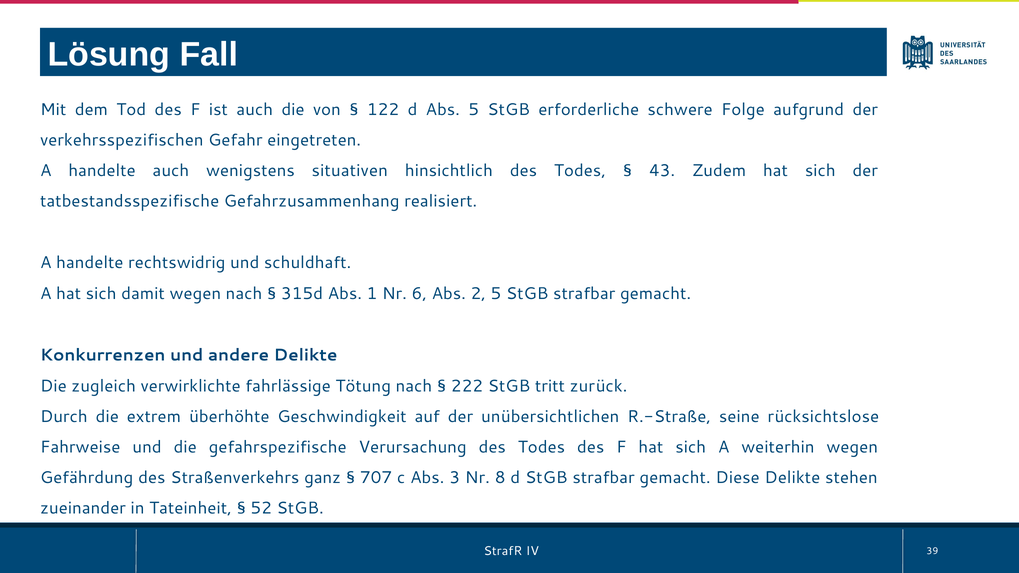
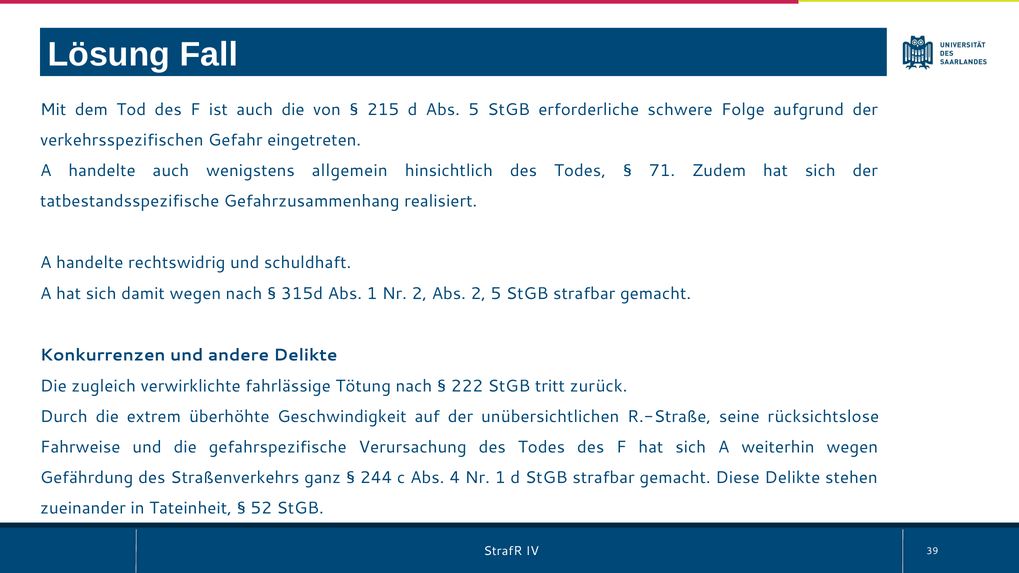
122: 122 -> 215 (383, 110)
situativen: situativen -> allgemein (350, 171)
43: 43 -> 71 (662, 171)
Nr 6: 6 -> 2 (419, 294)
707: 707 -> 244 (376, 478)
3: 3 -> 4 (455, 478)
Nr 8: 8 -> 1 (500, 478)
